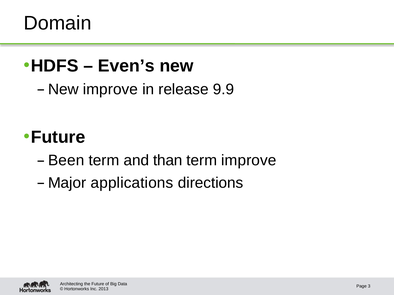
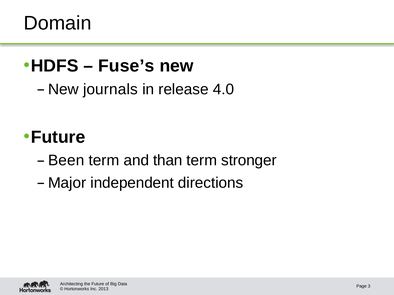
Even’s: Even’s -> Fuse’s (126, 66)
New improve: improve -> journals (110, 89)
9.9: 9.9 -> 4.0 (223, 89)
term improve: improve -> stronger (249, 161)
applications: applications -> independent (132, 183)
